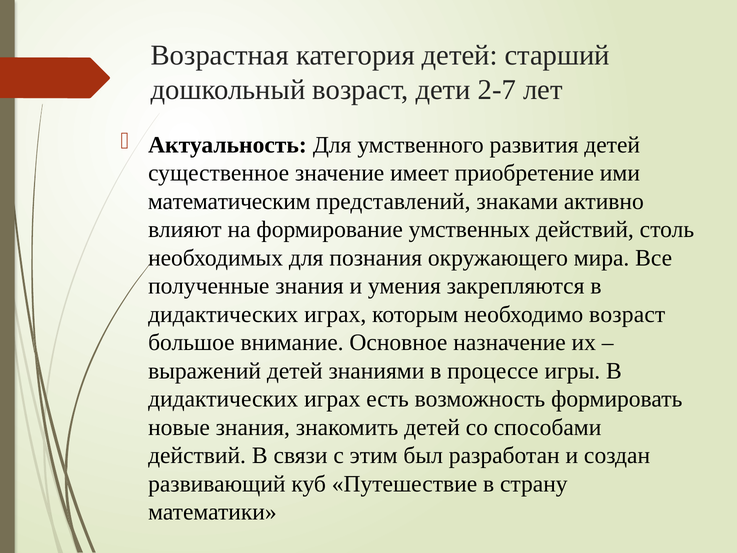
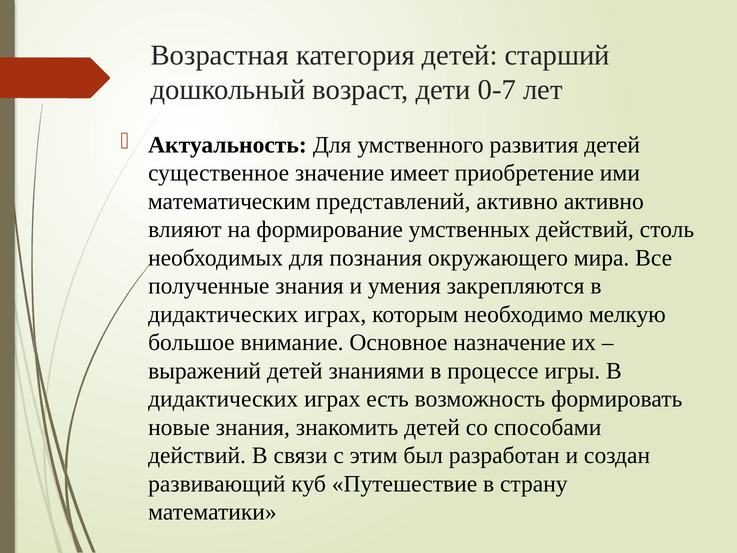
2-7: 2-7 -> 0-7 (497, 90)
представлений знаками: знаками -> активно (517, 201)
необходимо возраст: возраст -> мелкую (627, 314)
